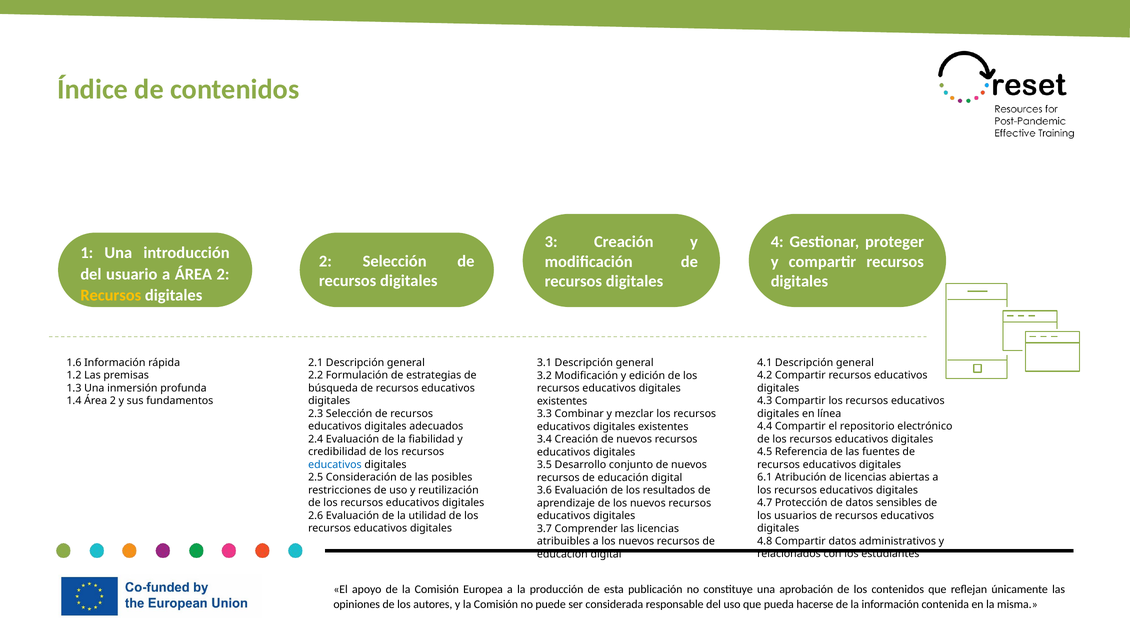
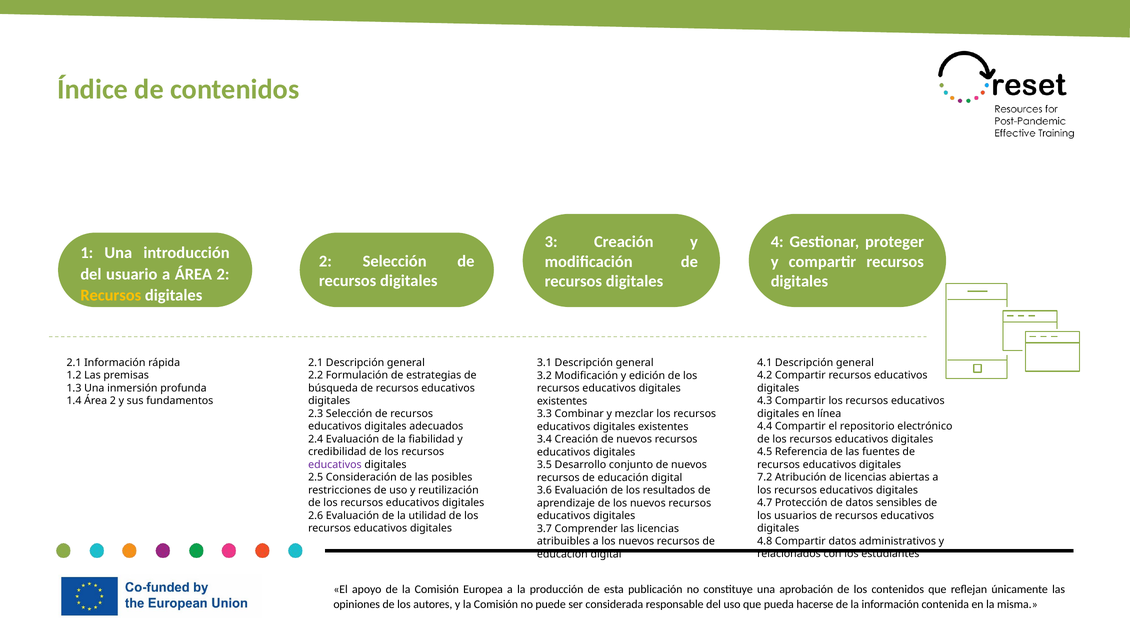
1.6: 1.6 -> 2.1 (74, 362)
educativos colour: blue -> purple (335, 464)
6.1: 6.1 -> 7.2 (765, 477)
